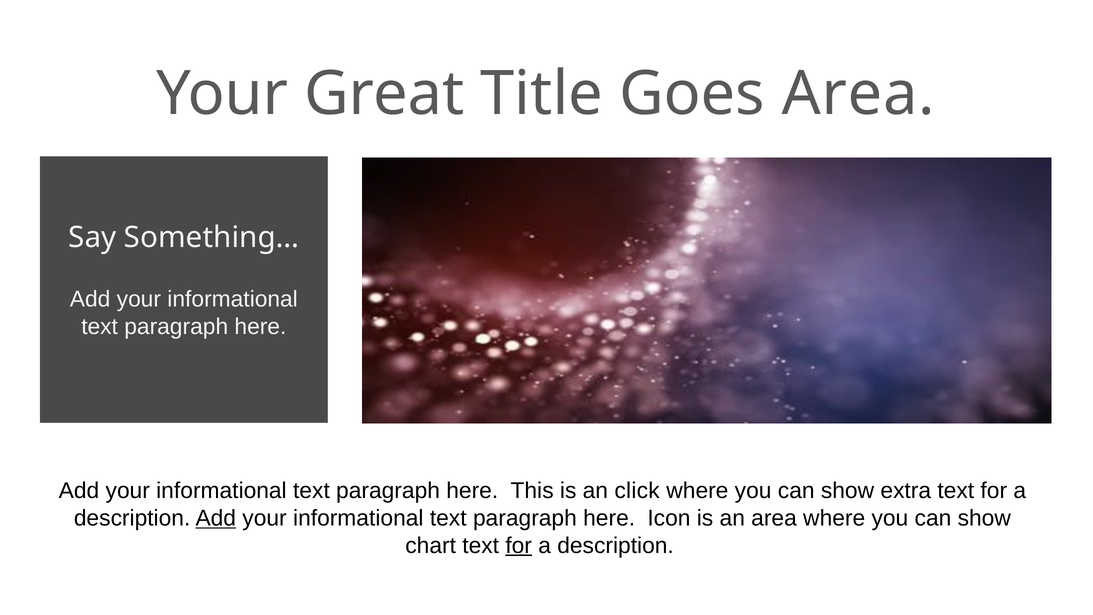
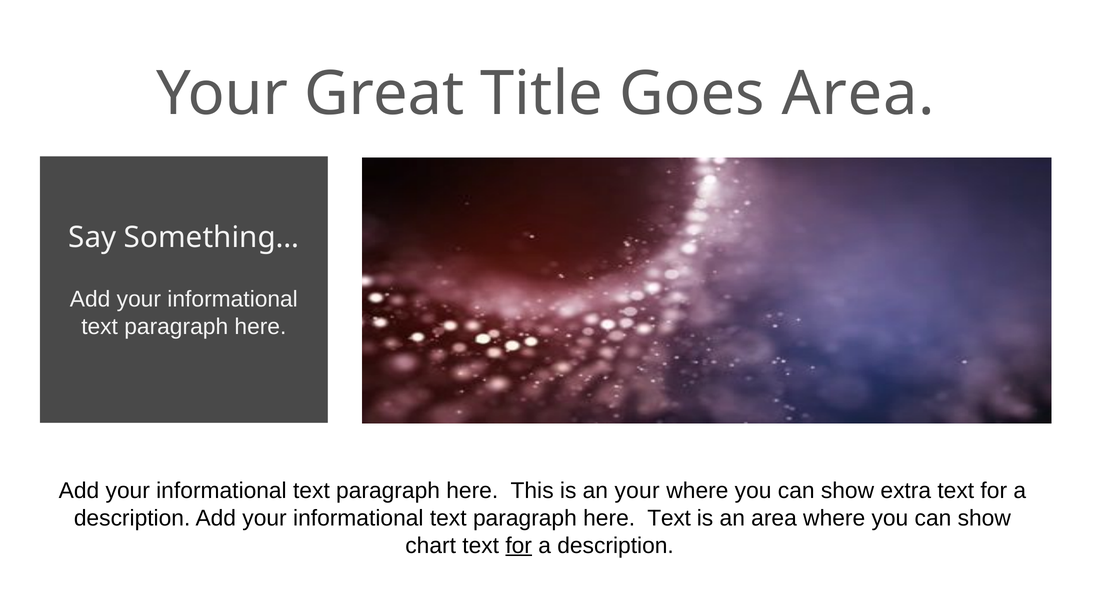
an click: click -> your (637, 491)
Add underline: present -> none (216, 518)
here Icon: Icon -> Text (669, 518)
